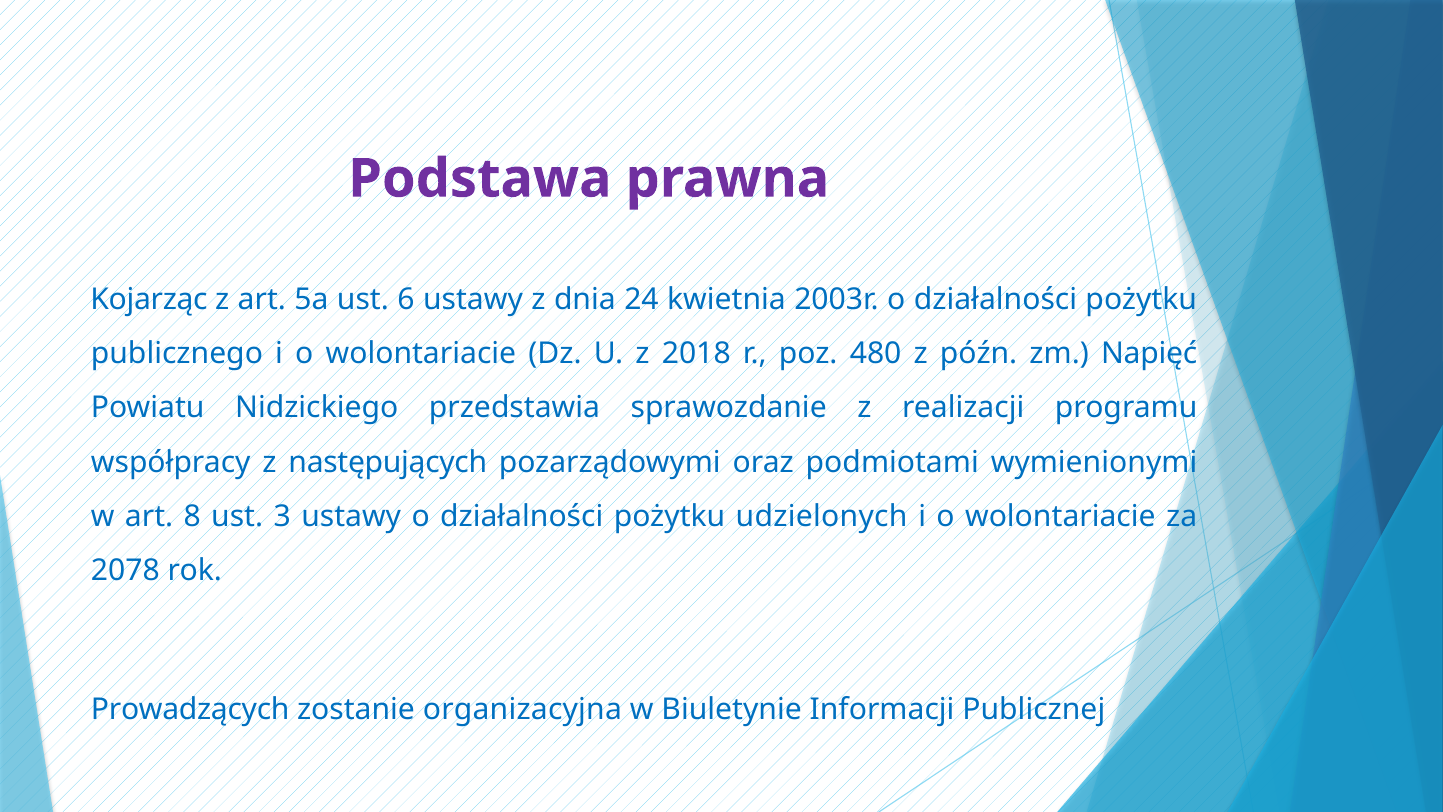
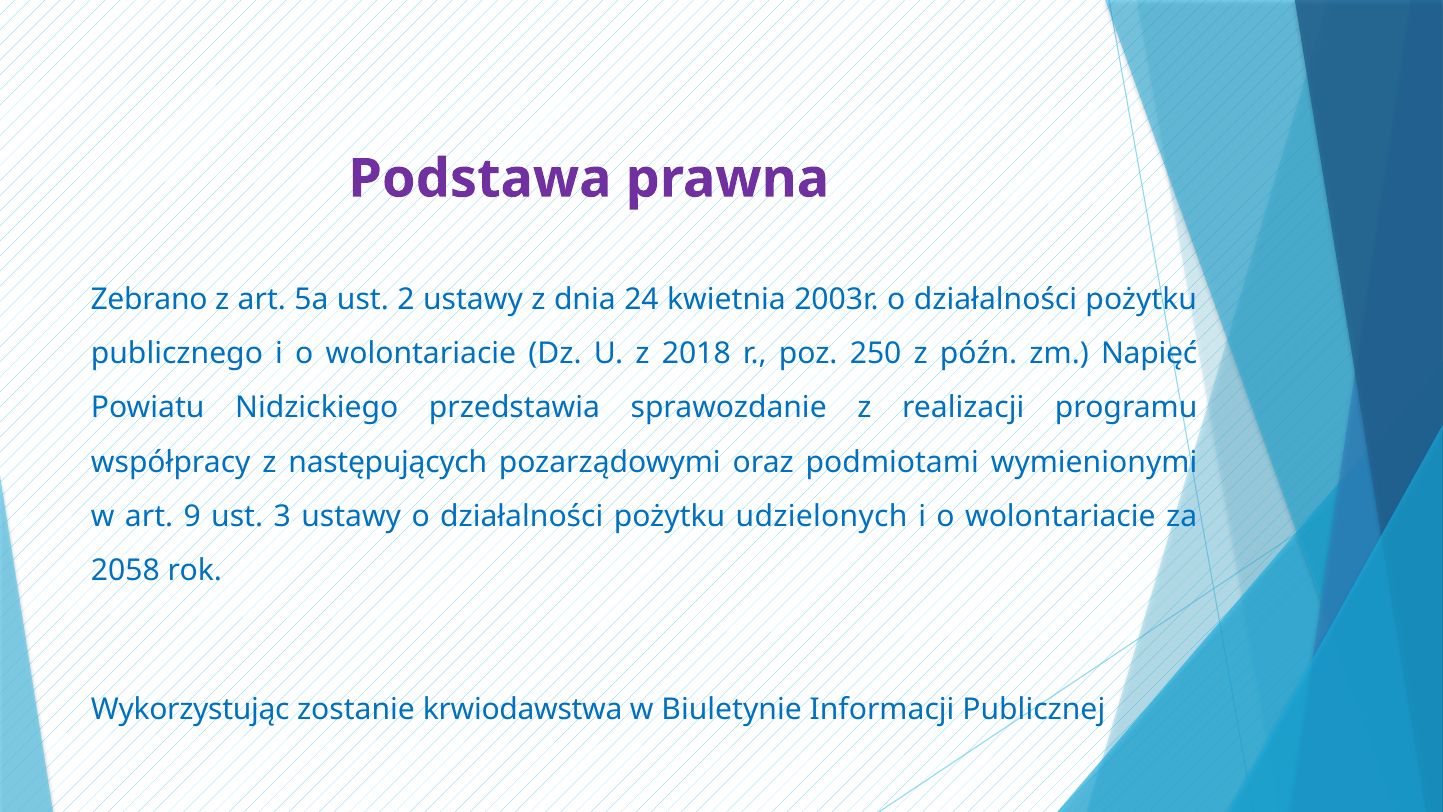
Kojarząc: Kojarząc -> Zebrano (149, 299)
6: 6 -> 2 (406, 299)
480: 480 -> 250 (876, 354)
8: 8 -> 9 (192, 516)
2078: 2078 -> 2058 (125, 570)
Prowadzących: Prowadzących -> Wykorzystując (190, 709)
organizacyjna: organizacyjna -> krwiodawstwa (523, 709)
